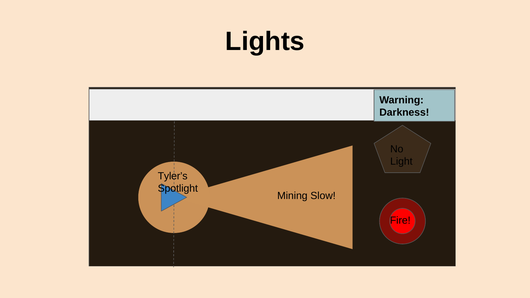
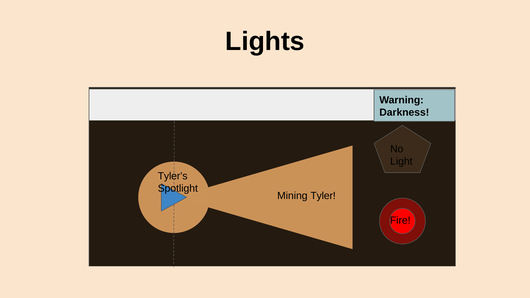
Slow: Slow -> Tyler (323, 196)
